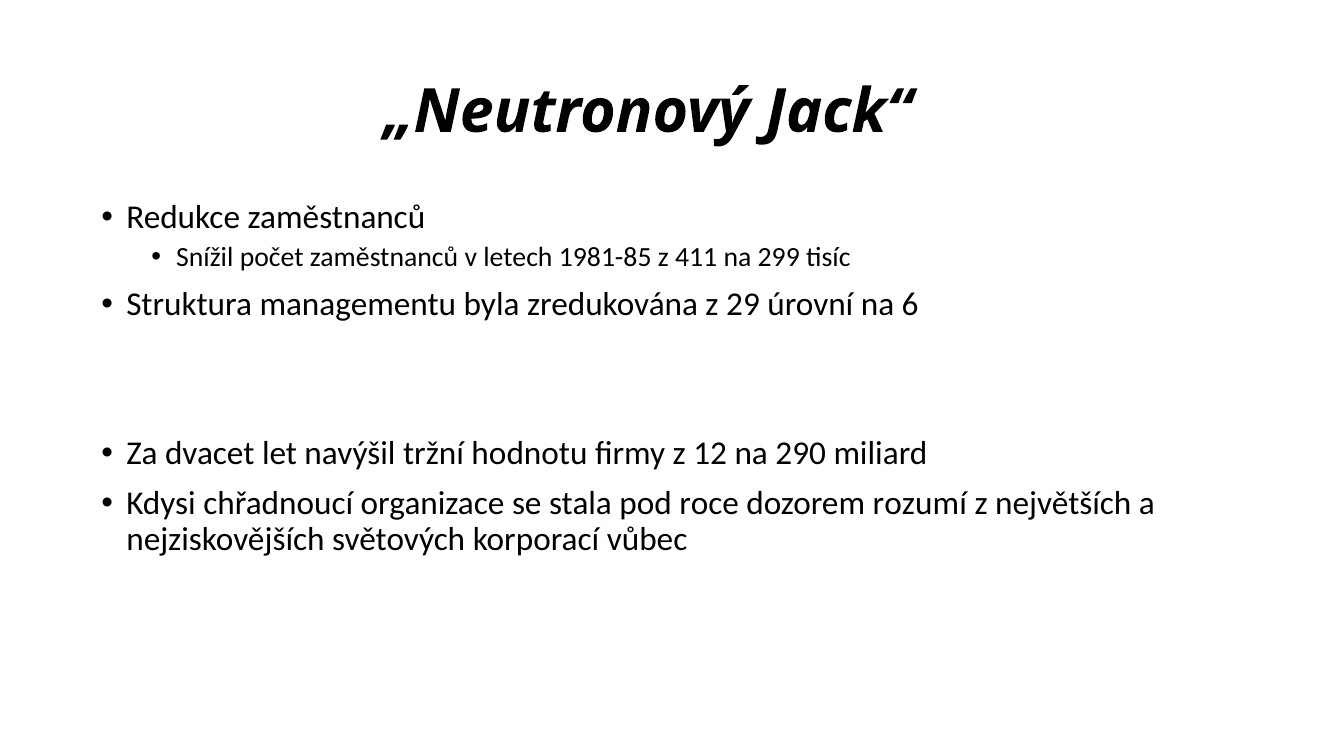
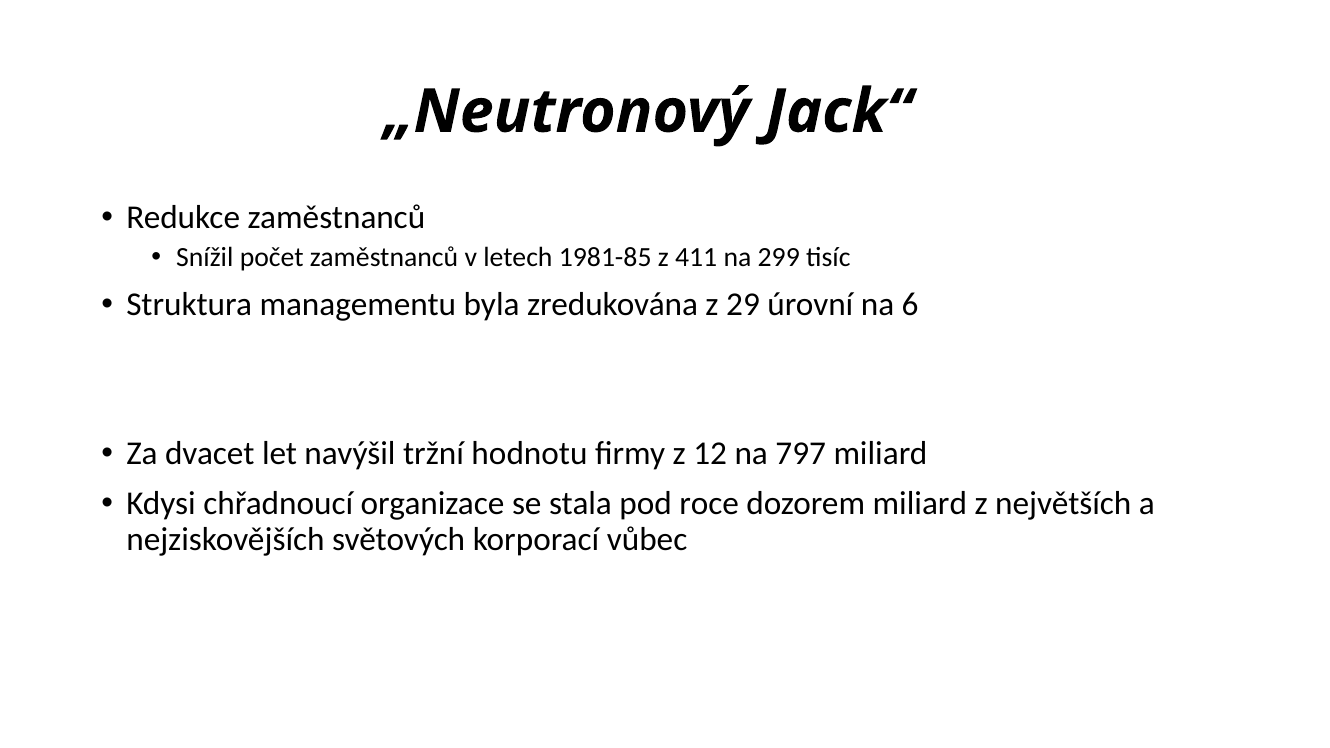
290: 290 -> 797 (801, 454)
dozorem rozumí: rozumí -> miliard (920, 504)
